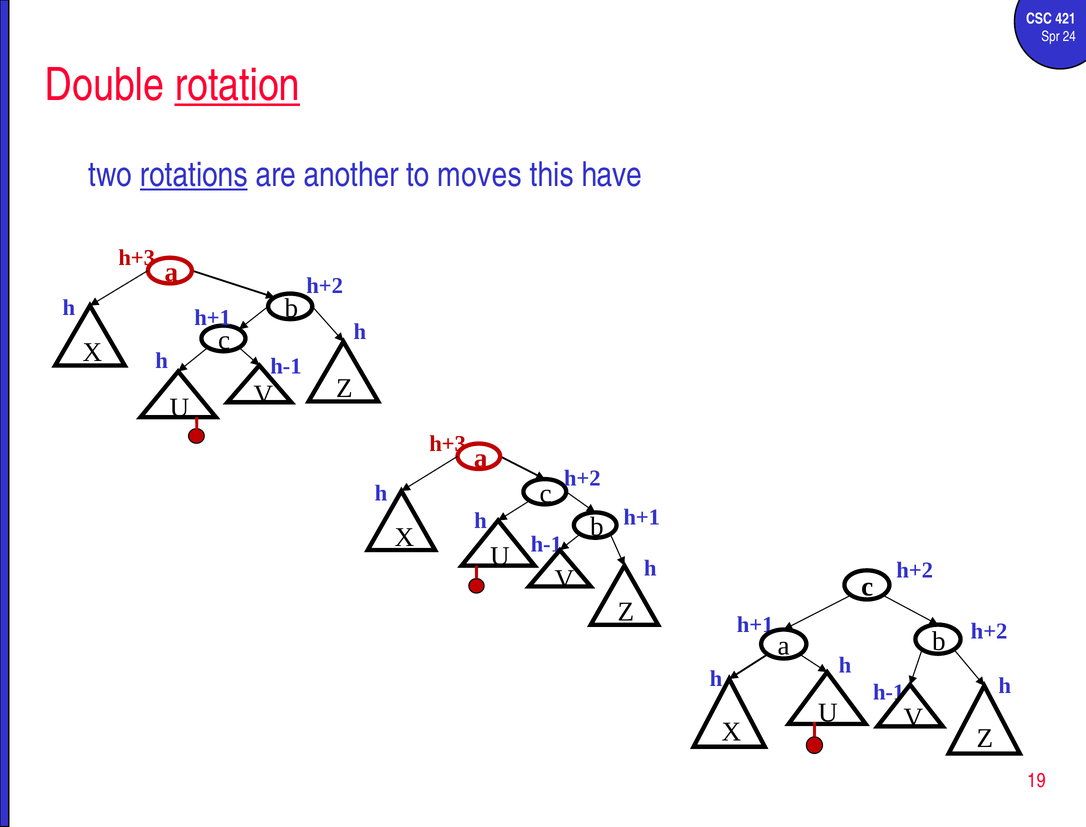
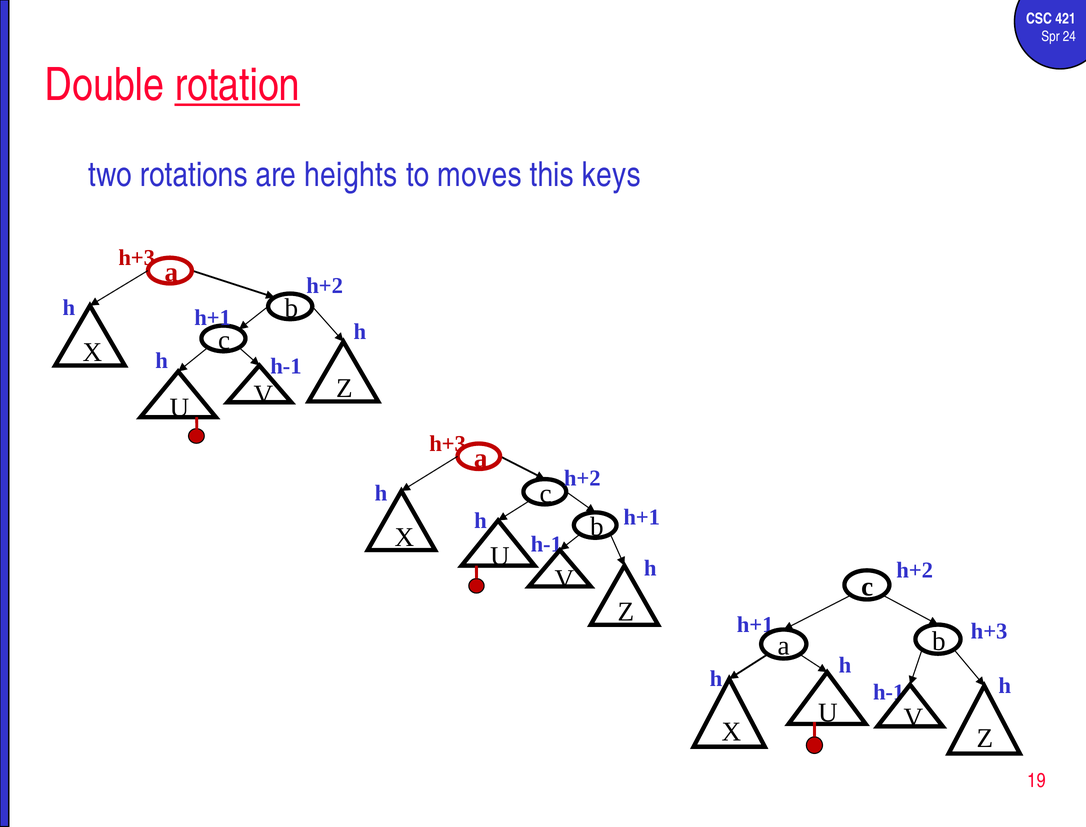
rotations underline: present -> none (194, 175)
another: another -> heights (351, 175)
have: have -> keys (611, 175)
h+2: h+2 -> h+3 (989, 632)
